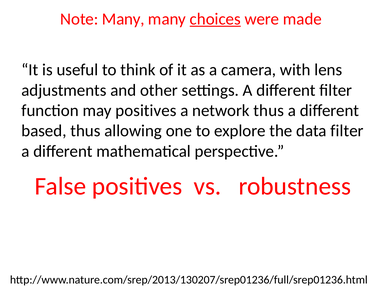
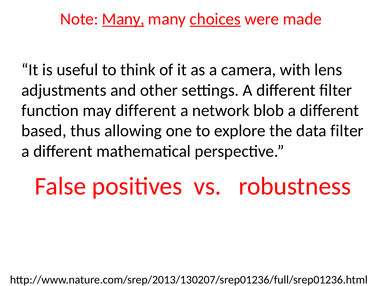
Many underline: none -> present (123, 19)
may positives: positives -> different (146, 110)
network thus: thus -> blob (269, 110)
